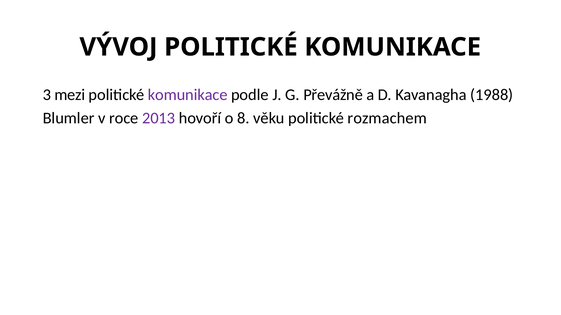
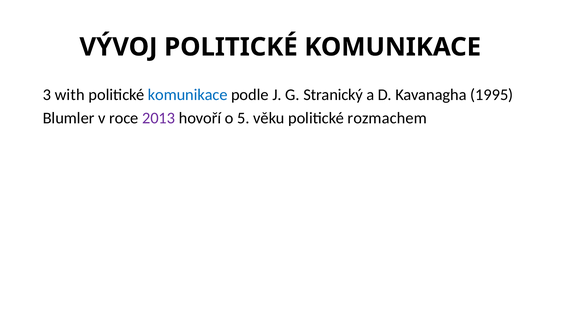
mezi: mezi -> with (70, 95)
komunikace colour: purple -> blue (188, 95)
Převážně: Převážně -> Stranický (333, 95)
1988: 1988 -> 1995 (492, 95)
8: 8 -> 5 (243, 118)
